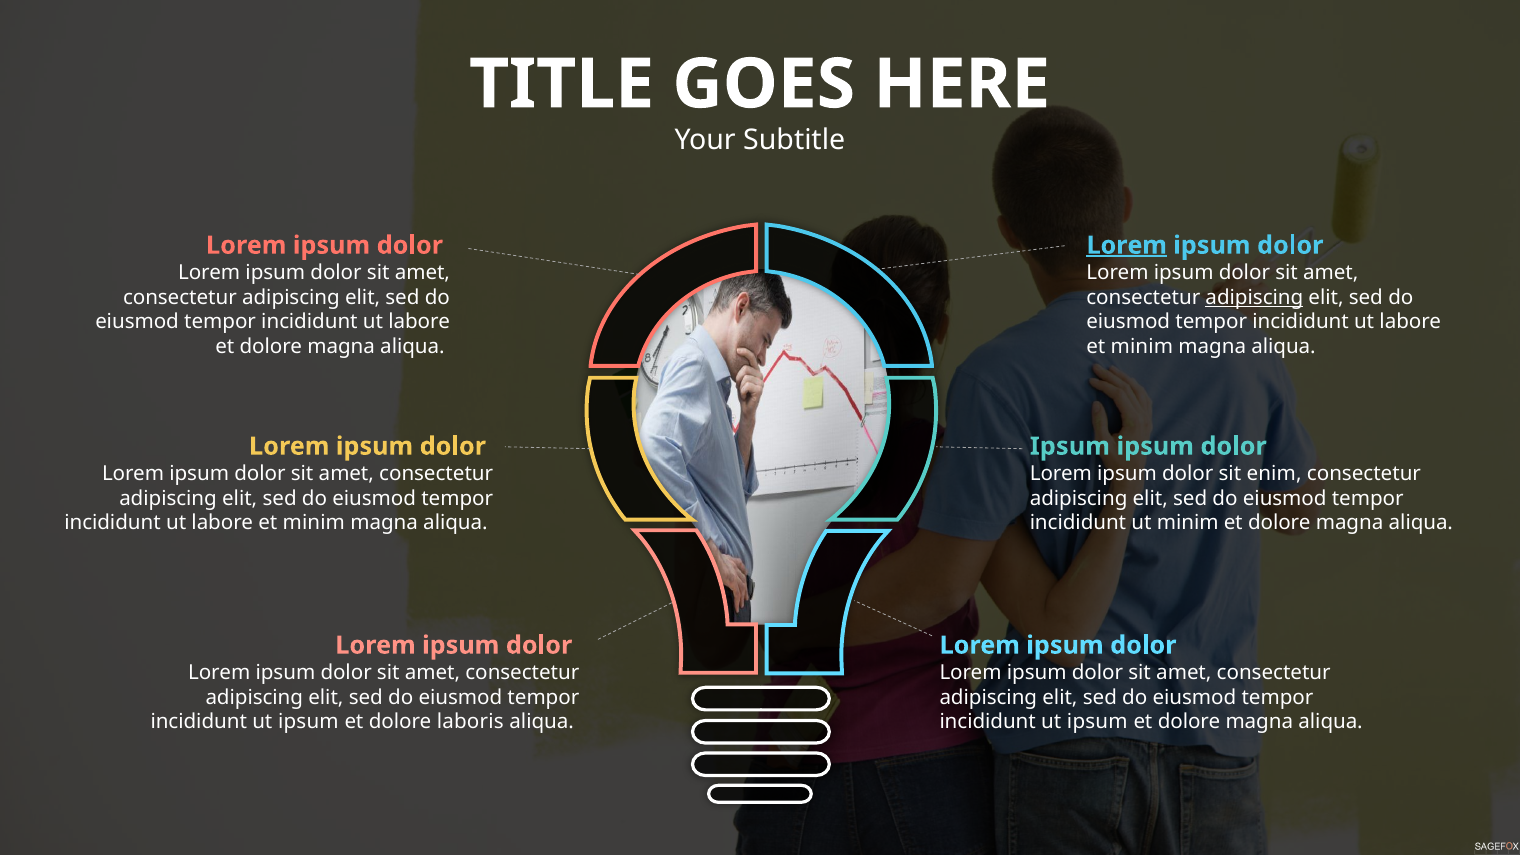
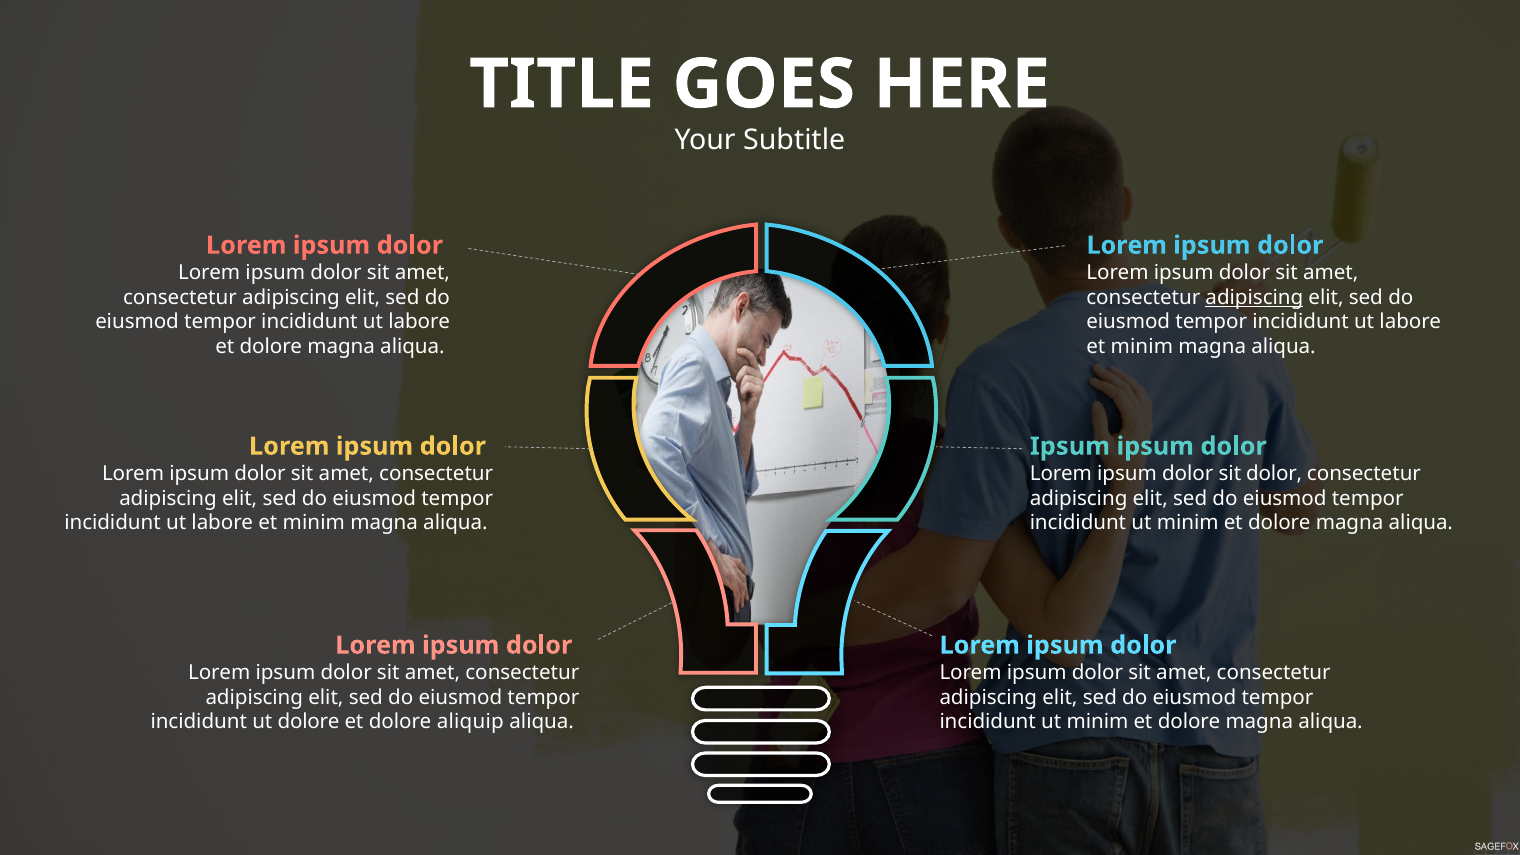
Lorem underline: present -> none (1127, 245)
sit enim: enim -> dolor (1274, 474)
ipsum: ipsum -> dolore (309, 722)
laboris: laboris -> aliquip (470, 722)
ipsum: ipsum -> minim (1097, 722)
